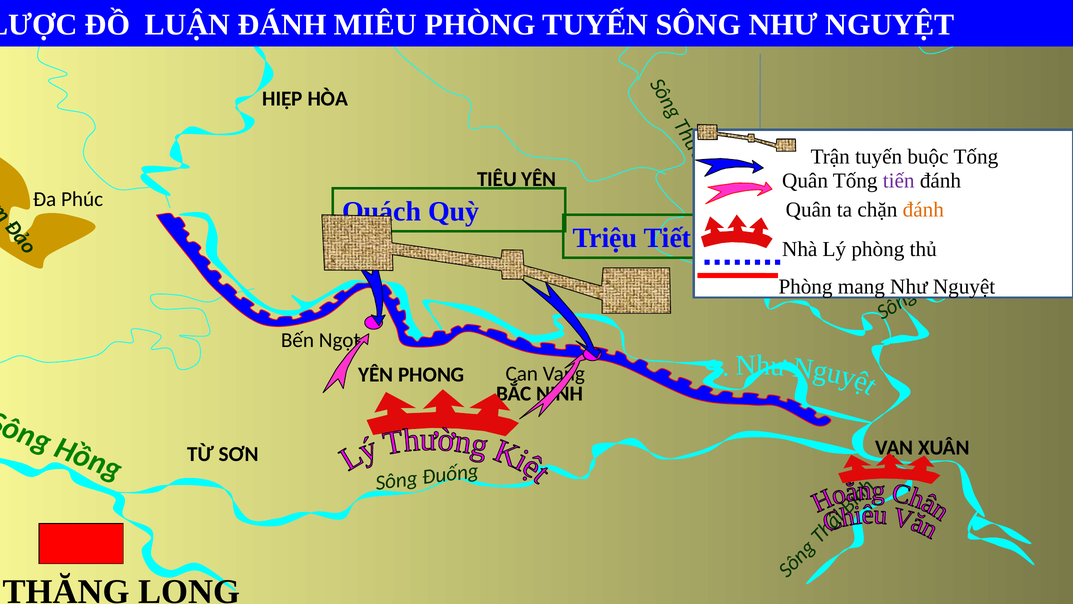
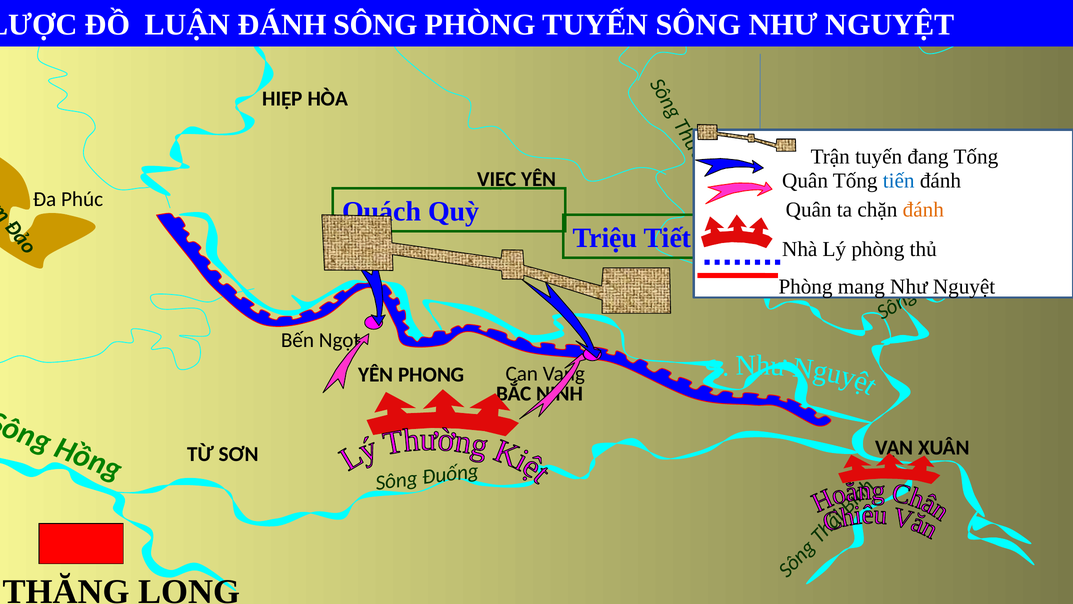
ĐÁNH MIÊU: MIÊU -> SÔNG (376, 25)
buộc: buộc -> đang (928, 157)
TIÊU: TIÊU -> VIỆC (497, 179)
tiến colour: purple -> blue (899, 180)
